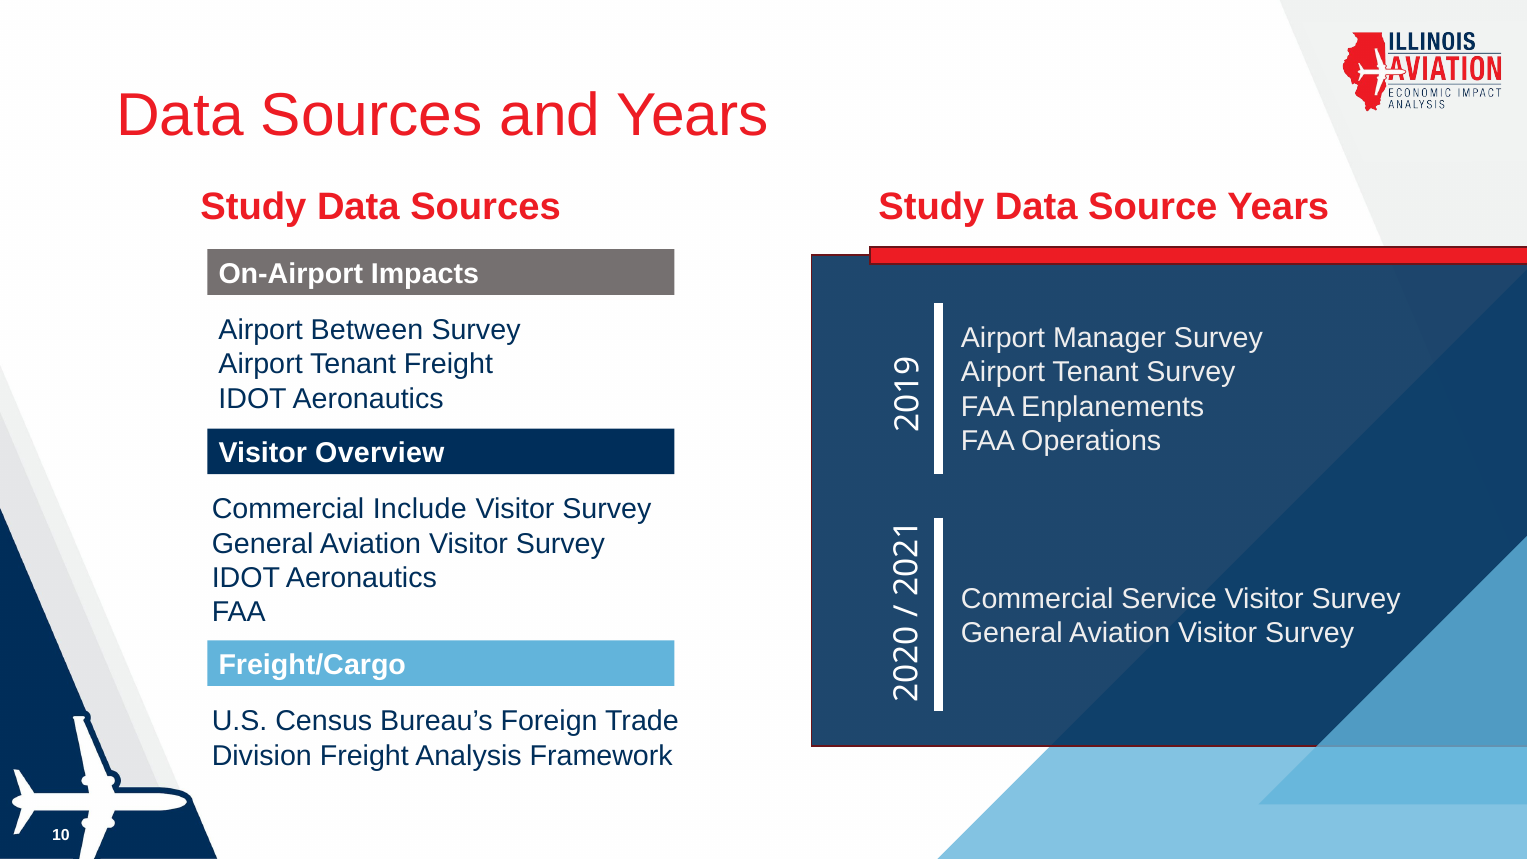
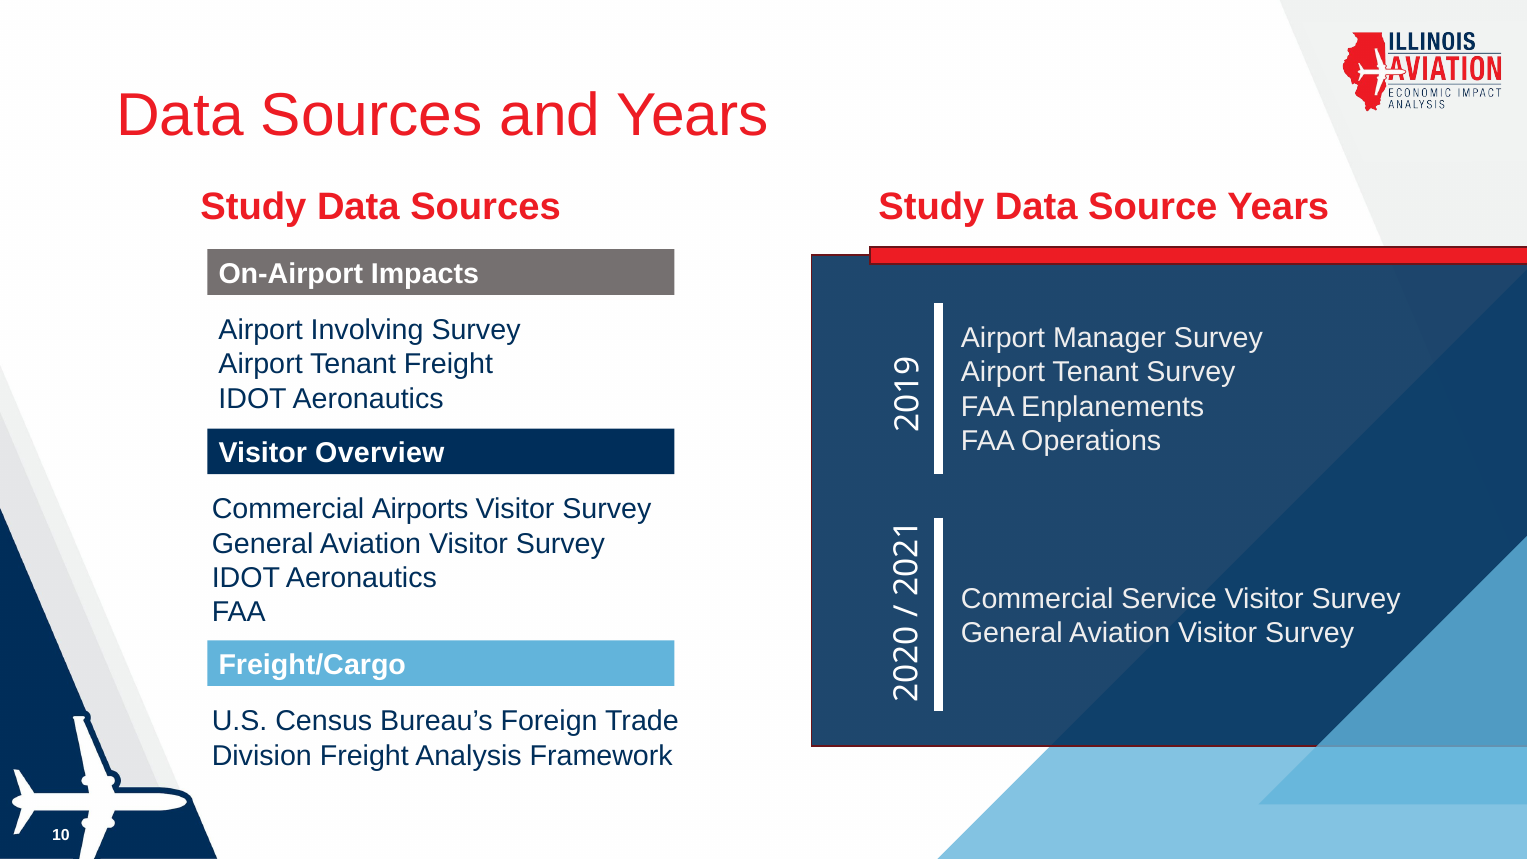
Between: Between -> Involving (367, 330)
Include: Include -> Airports (420, 509)
